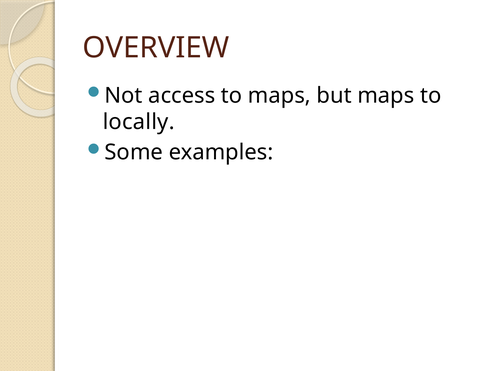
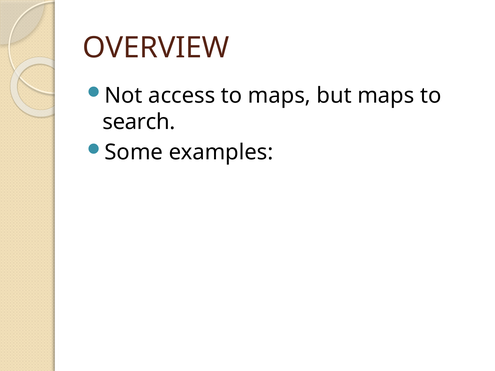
locally: locally -> search (139, 122)
